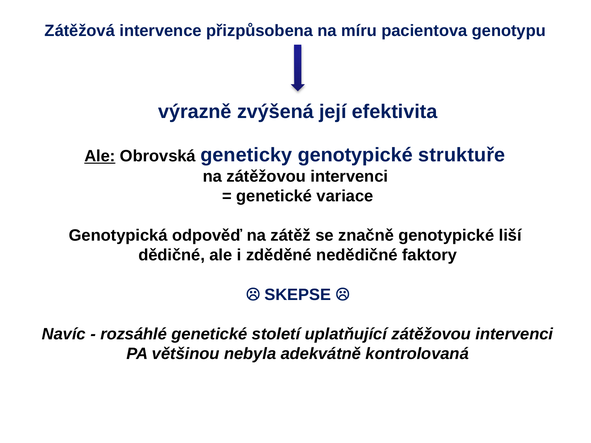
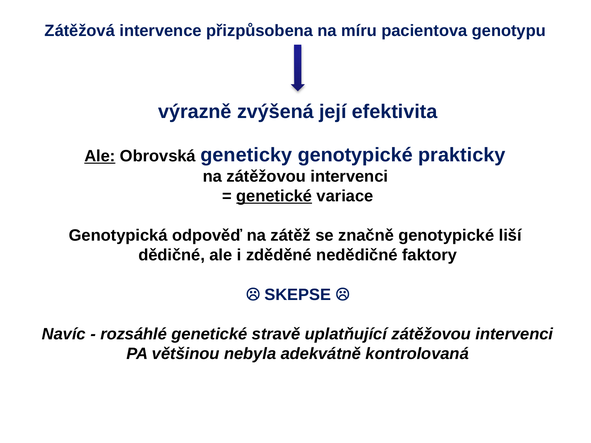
struktuře: struktuře -> prakticky (462, 155)
genetické underline: none -> present (274, 196)
století: století -> stravě (276, 334)
